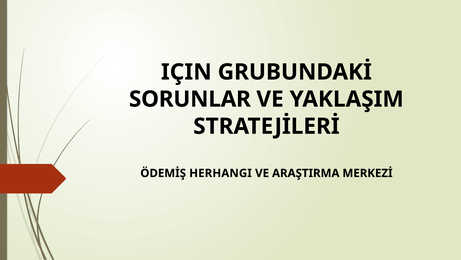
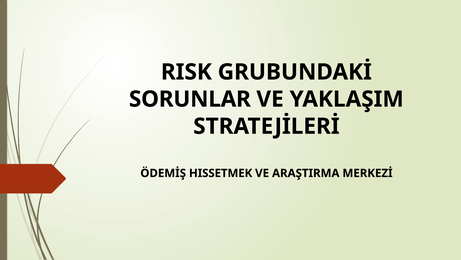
IÇIN: IÇIN -> RISK (186, 72)
HERHANGI: HERHANGI -> HISSETMEK (221, 173)
